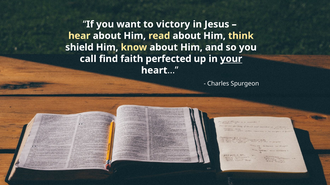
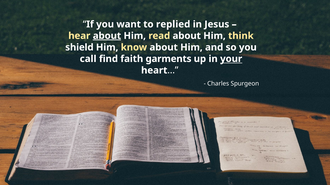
victory: victory -> replied (173, 24)
about underline: none -> present (107, 36)
perfected: perfected -> garments (169, 59)
